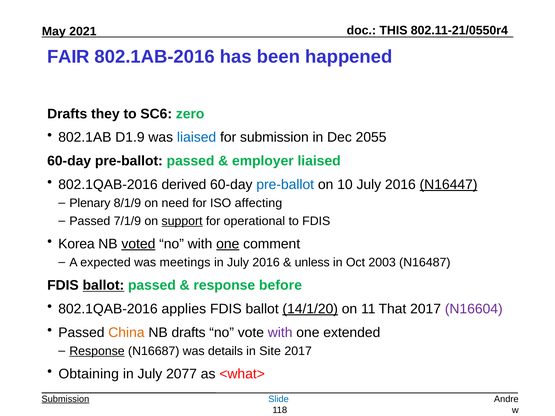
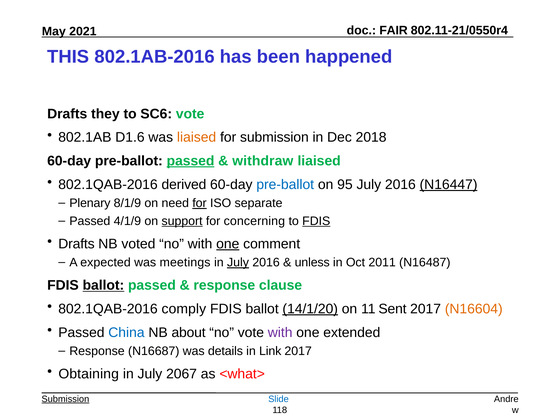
THIS: THIS -> FAIR (394, 30)
FAIR: FAIR -> THIS (68, 57)
SC6 zero: zero -> vote (190, 114)
D1.9: D1.9 -> D1.6 (130, 137)
liaised colour: blue -> orange (197, 137)
2055: 2055 -> 2018 (371, 137)
passed underline: none -> present (191, 161)
employer: employer -> withdraw (263, 161)
10: 10 -> 95 (345, 185)
for underline: none -> present (200, 203)
affecting: affecting -> separate (259, 203)
7/1/9: 7/1/9 -> 4/1/9 (127, 221)
operational: operational -> concerning (254, 221)
FDIS underline: none -> present (316, 221)
Korea: Korea -> Drafts (76, 244)
voted underline: present -> none (138, 244)
July underline: none -> present (238, 263)
2003: 2003 -> 2011 (382, 263)
before: before -> clause (281, 285)
applies: applies -> comply (184, 309)
That: That -> Sent (393, 309)
N16604 colour: purple -> orange (474, 309)
China colour: orange -> blue (126, 333)
NB drafts: drafts -> about (189, 333)
Response underline: present -> none (97, 351)
Site: Site -> Link (270, 351)
2077: 2077 -> 2067 (182, 374)
